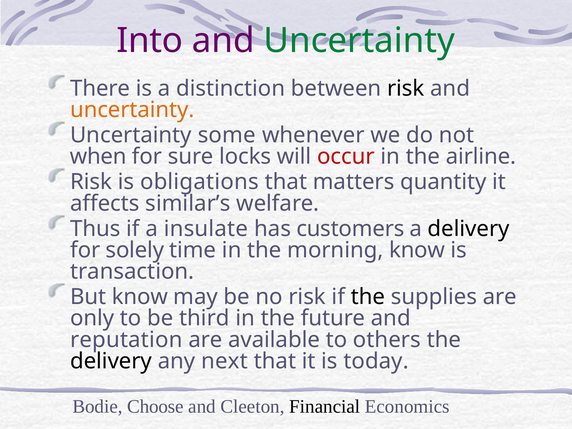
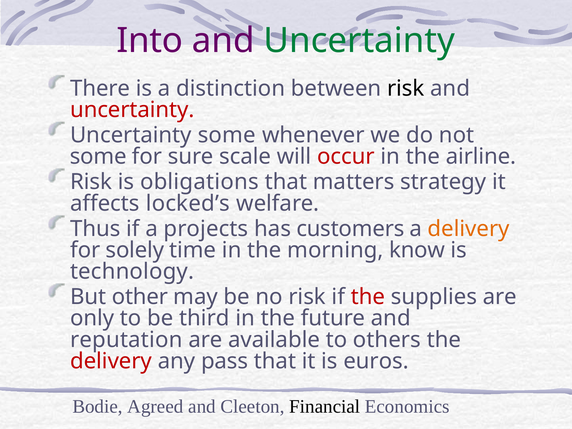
uncertainty colour: orange -> red (132, 110)
when: when -> some (98, 157)
locks: locks -> scale (245, 157)
quantity: quantity -> strategy (443, 182)
similar’s: similar’s -> locked’s (188, 203)
insulate: insulate -> projects (206, 229)
delivery colour: black -> orange (469, 229)
transaction: transaction -> technology (132, 272)
But know: know -> other (140, 297)
the colour: black -> red (368, 297)
delivery colour: black -> red (111, 361)
next: next -> pass (225, 361)
today: today -> euros (376, 361)
Choose: Choose -> Agreed (155, 406)
